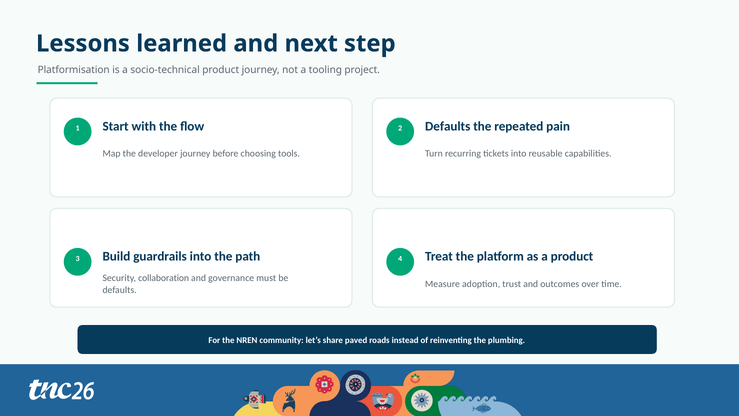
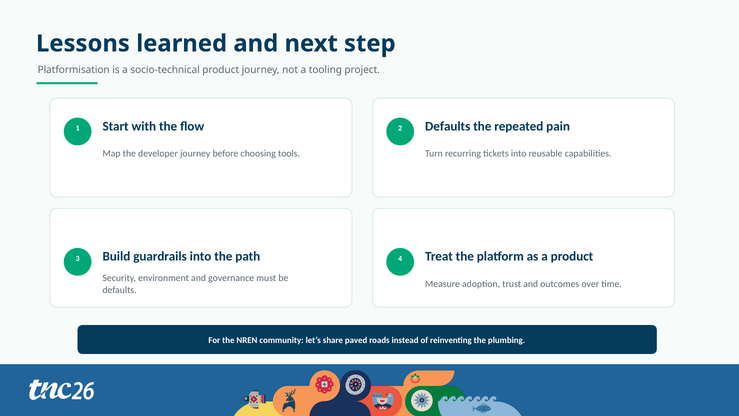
collaboration: collaboration -> environment (164, 278)
